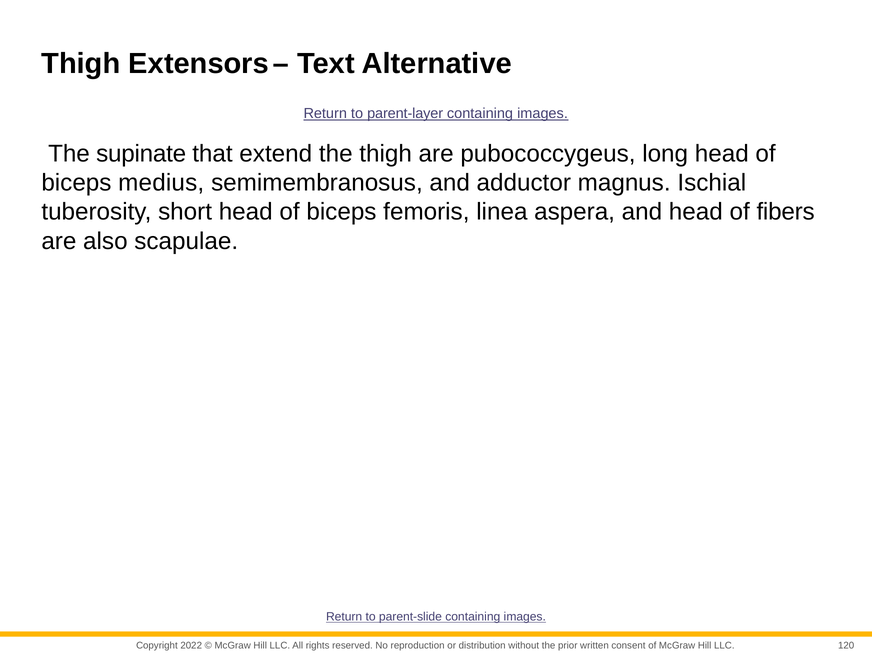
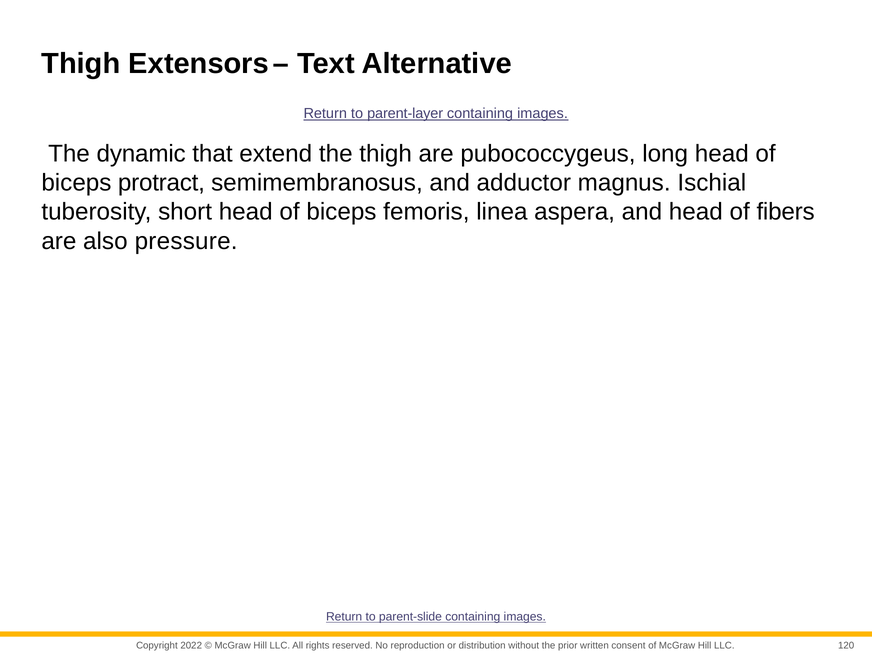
supinate: supinate -> dynamic (141, 154)
medius: medius -> protract (161, 183)
scapulae: scapulae -> pressure (186, 241)
